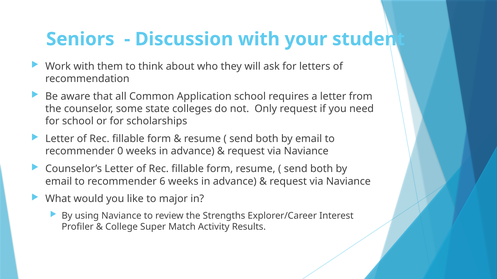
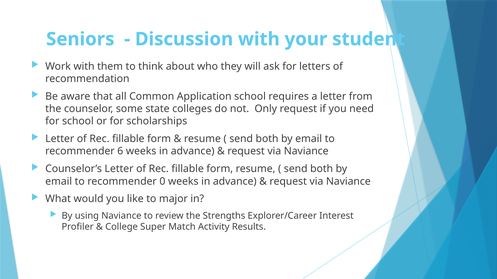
0: 0 -> 6 (120, 152)
6: 6 -> 0 (162, 182)
